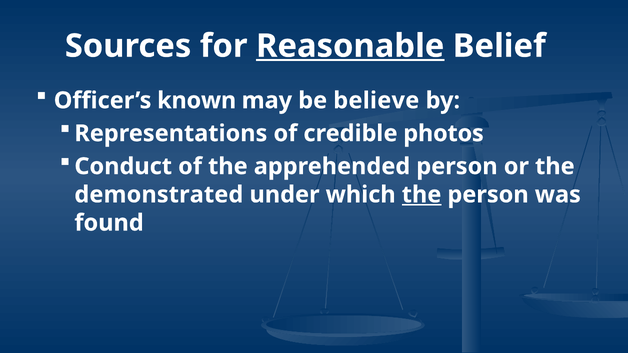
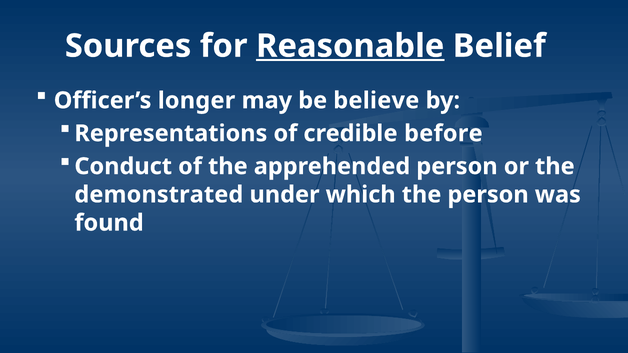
known: known -> longer (196, 101)
photos: photos -> before (443, 134)
the underline: present -> none (422, 195)
